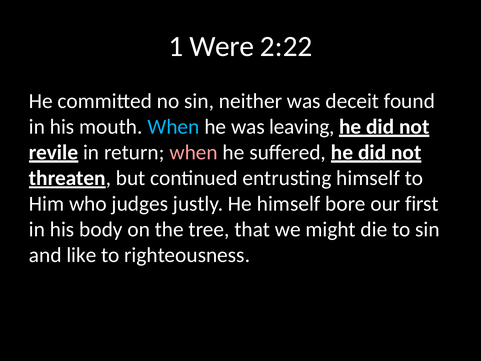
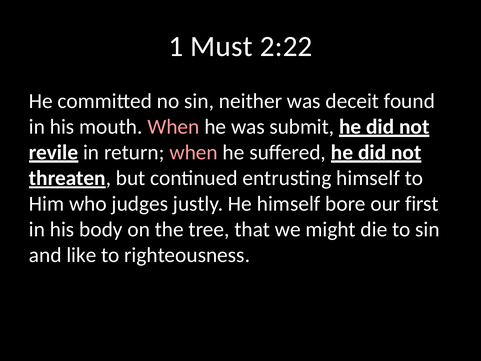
Were: Were -> Must (221, 47)
When colour: light blue -> pink (173, 127)
leaving: leaving -> submit (302, 127)
